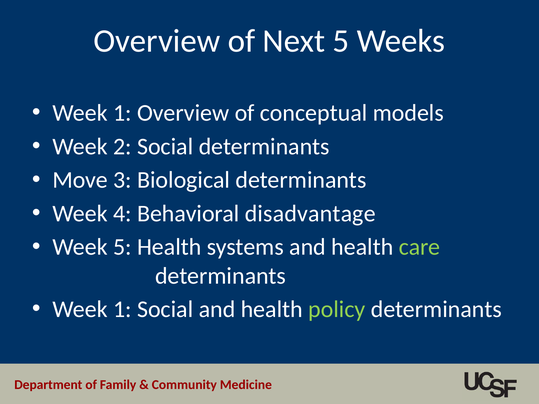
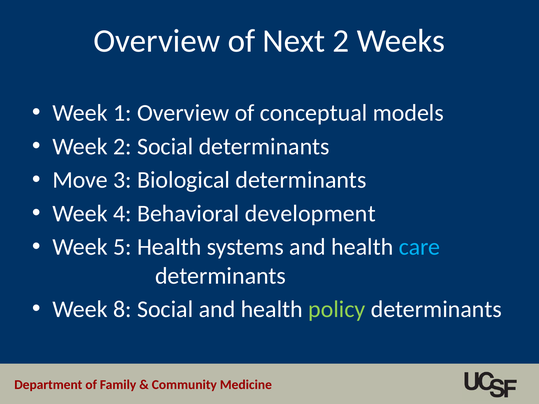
Next 5: 5 -> 2 (341, 41)
disadvantage: disadvantage -> development (310, 214)
care colour: light green -> light blue (419, 247)
1: 1 -> 8 (122, 310)
